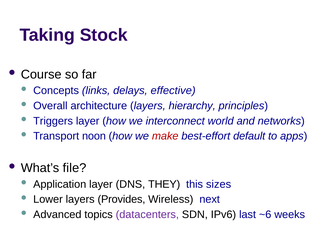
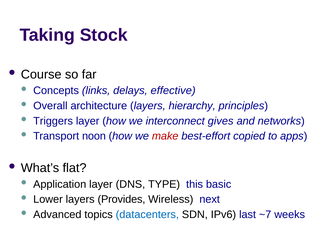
world: world -> gives (221, 121)
default: default -> copied (249, 136)
file: file -> flat (75, 168)
THEY: THEY -> TYPE (164, 184)
sizes: sizes -> basic (219, 184)
datacenters colour: purple -> blue (147, 214)
~6: ~6 -> ~7 (265, 214)
